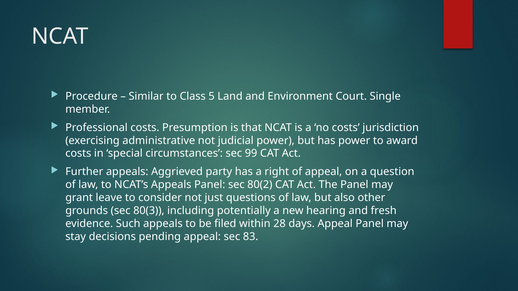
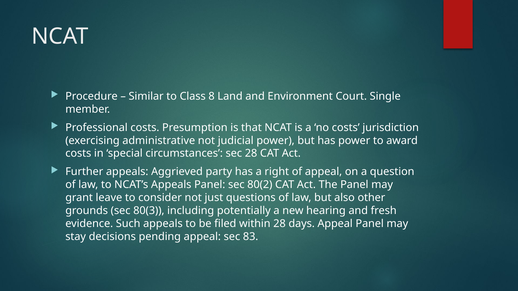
5: 5 -> 8 (212, 96)
sec 99: 99 -> 28 (251, 154)
